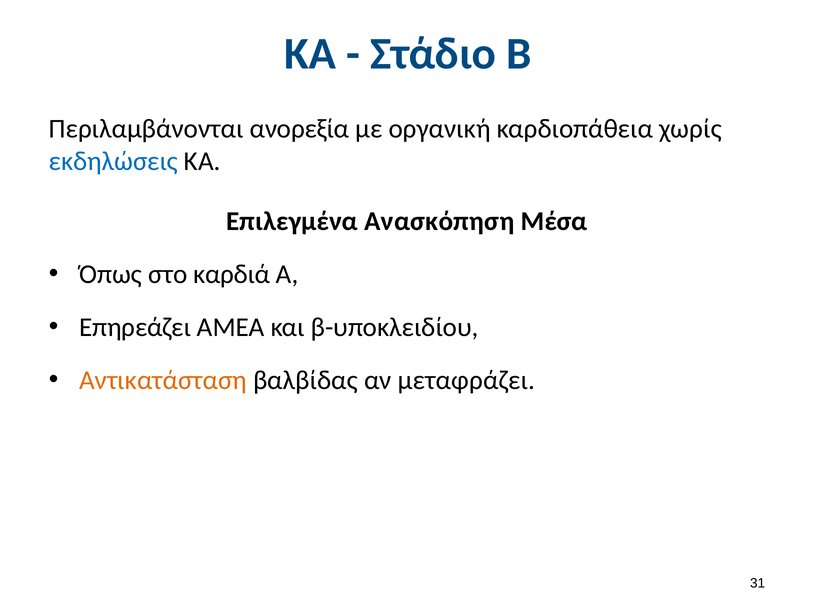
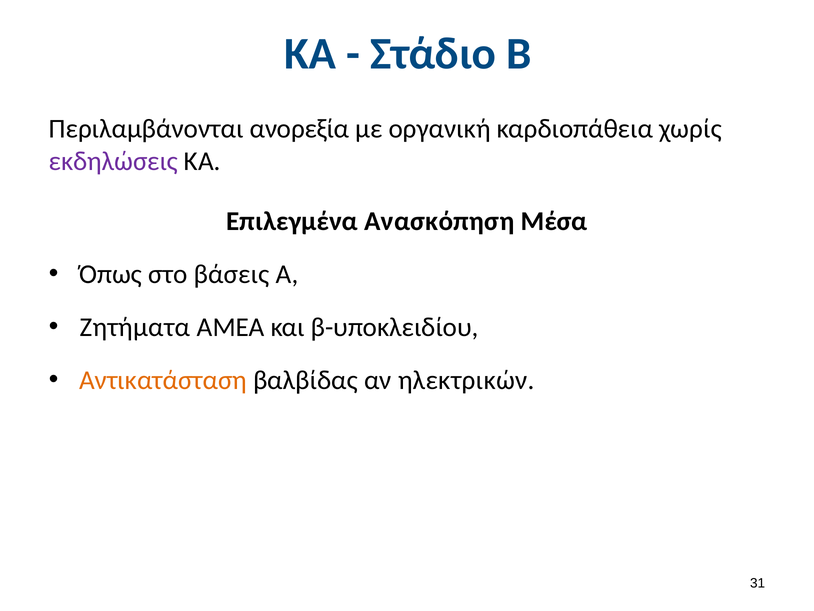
εκδηλώσεις colour: blue -> purple (113, 161)
καρδιά: καρδιά -> βάσεις (231, 274)
Επηρεάζει: Επηρεάζει -> Ζητήματα (135, 327)
μεταφράζει: μεταφράζει -> ηλεκτρικών (466, 380)
